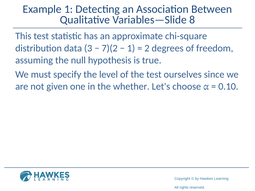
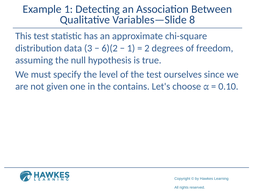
7)(2: 7)(2 -> 6)(2 (110, 48)
whether: whether -> contains (131, 87)
